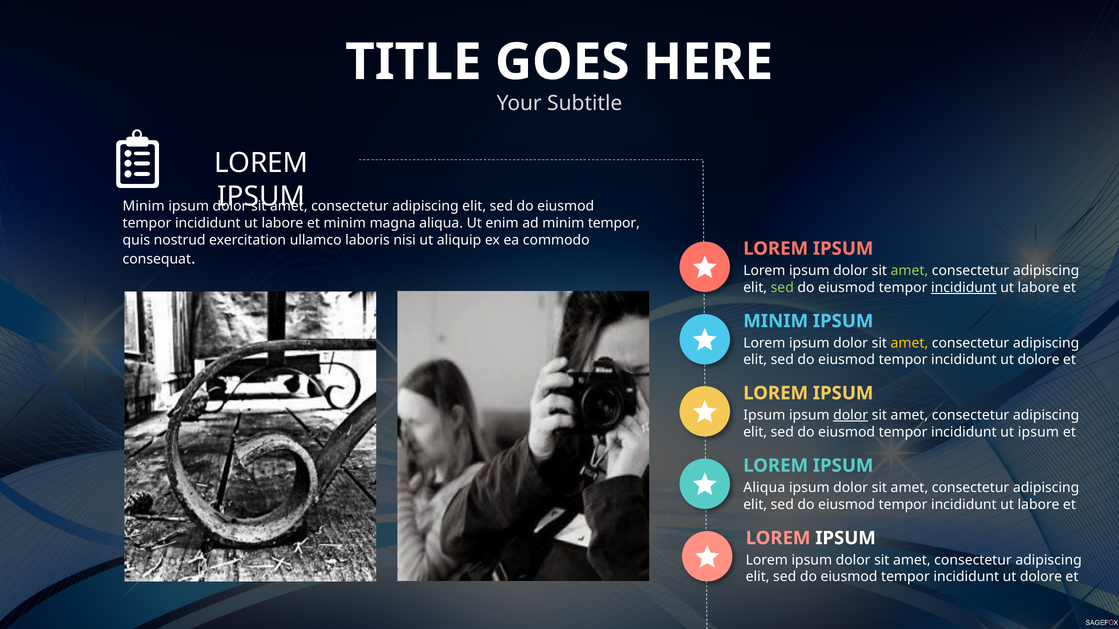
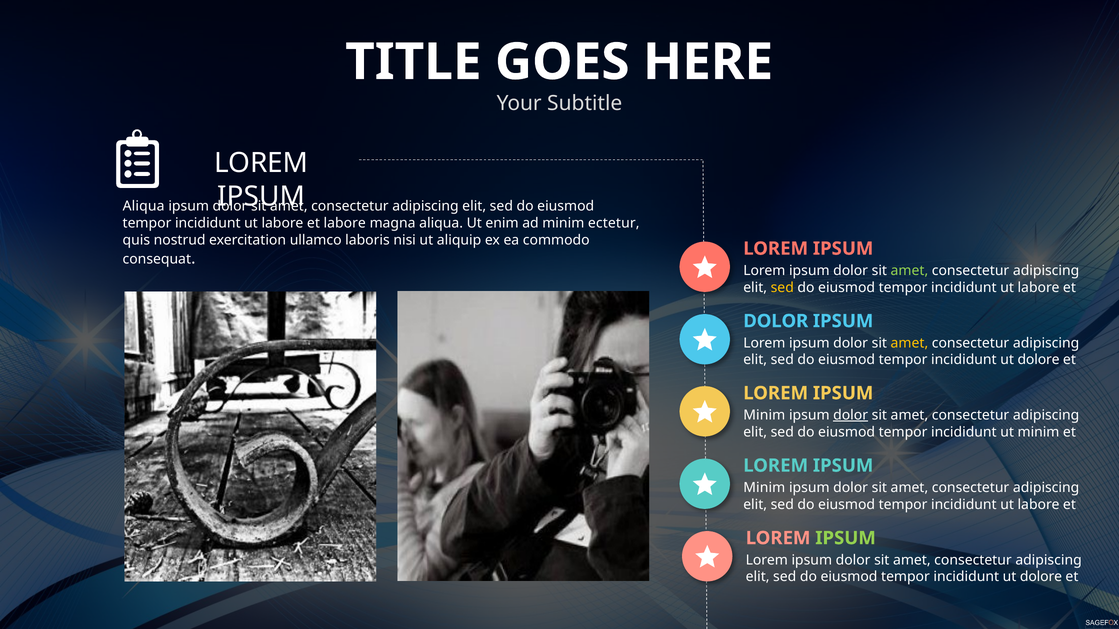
Minim: Minim -> Aliqua (144, 206)
minim: minim -> labore (345, 223)
minim tempor: tempor -> ectetur (614, 223)
sed colour: light green -> yellow (782, 288)
incididunt underline: present -> none (964, 288)
MINIM: MINIM -> DOLOR (776, 321)
Ipsum: Ipsum -> Minim (764, 415)
ut ipsum: ipsum -> minim (1039, 432)
Aliqua: Aliqua -> Minim (764, 488)
IPSUM colour: white -> light green (846, 538)
